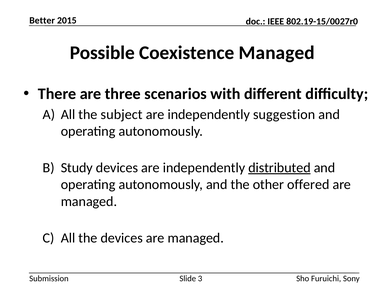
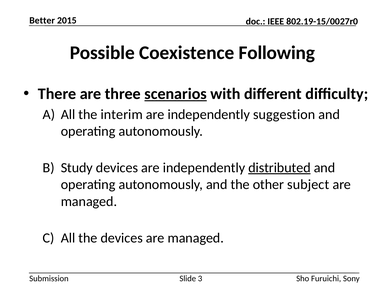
Coexistence Managed: Managed -> Following (277, 53)
scenarios underline: none -> present (176, 94)
subject: subject -> interim (122, 114)
offered: offered -> subject (308, 184)
